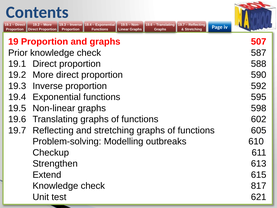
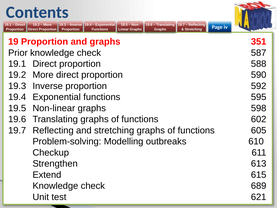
507: 507 -> 351 (259, 42)
817: 817 -> 689 (259, 186)
